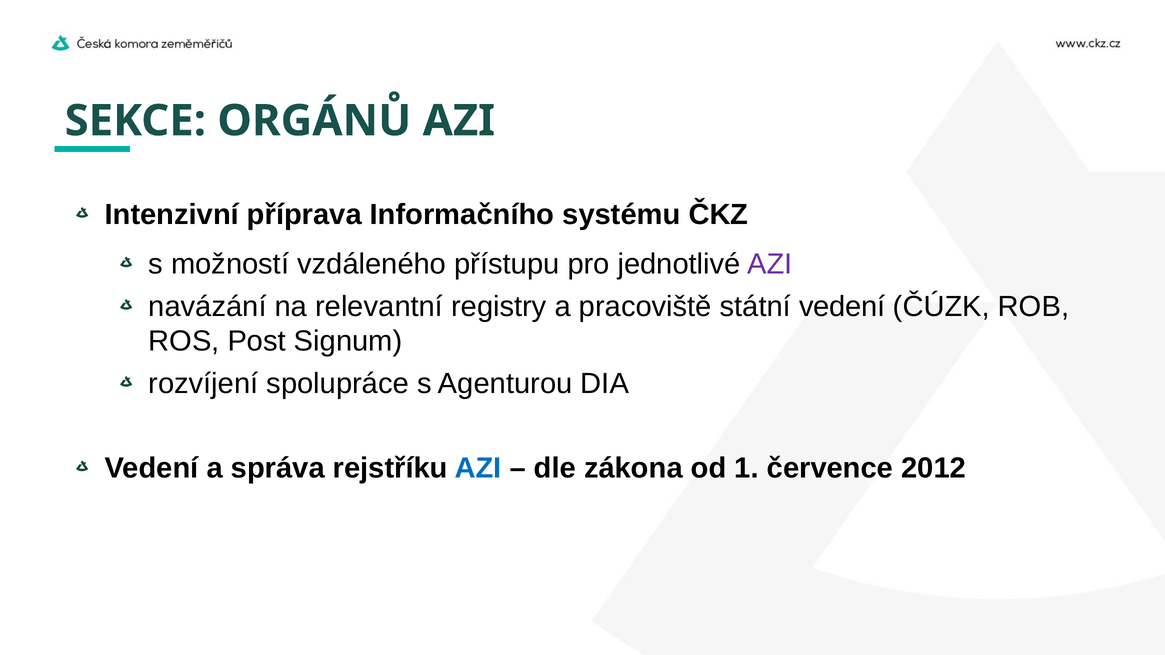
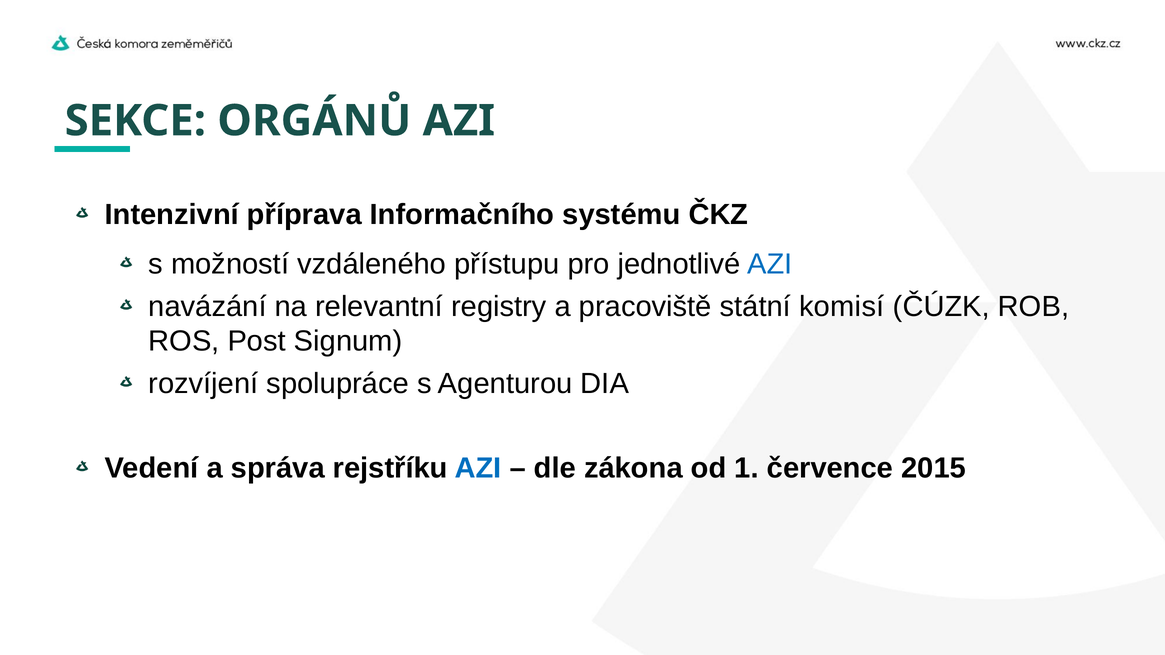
AZI colour: purple -> blue (770, 264)
státní vedení: vedení -> komisí (842, 307)
2012: 2012 -> 2015 (934, 468)
